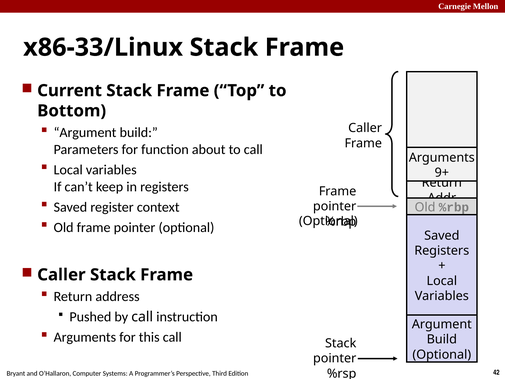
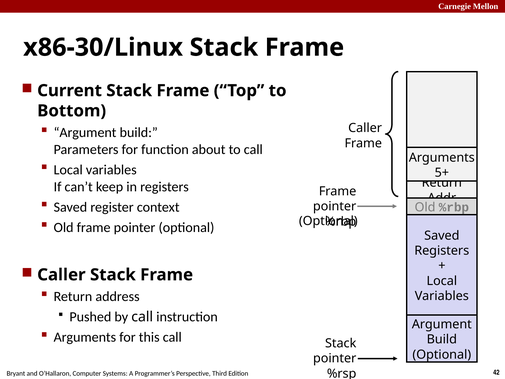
x86-33/Linux: x86-33/Linux -> x86-30/Linux (103, 47)
9+: 9+ -> 5+ (442, 173)
